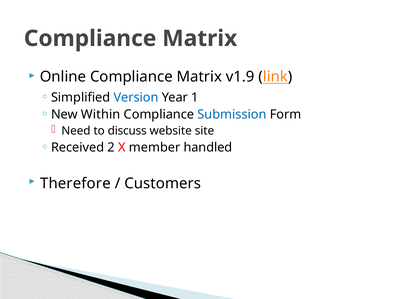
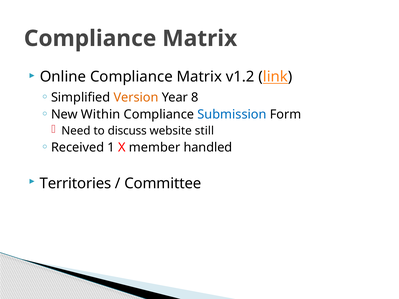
v1.9: v1.9 -> v1.2 (240, 77)
Version colour: blue -> orange (136, 97)
1: 1 -> 8 (195, 97)
site: site -> still (204, 131)
2: 2 -> 1 (111, 148)
Therefore: Therefore -> Territories (76, 184)
Customers: Customers -> Committee (163, 184)
